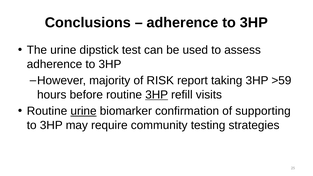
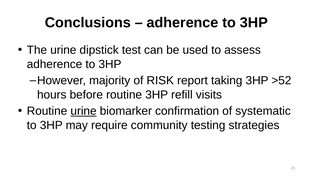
>59: >59 -> >52 (281, 81)
3HP underline: present -> none (157, 95)
supporting: supporting -> systematic (263, 111)
